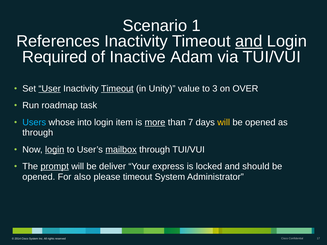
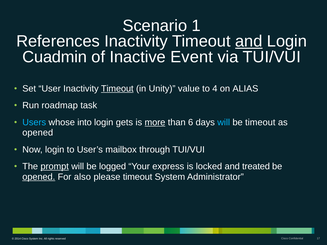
Required: Required -> Cuadmin (55, 57)
Adam: Adam -> Event (192, 57)
User underline: present -> none (50, 89)
3: 3 -> 4 (215, 89)
OVER: OVER -> ALIAS (245, 89)
item: item -> gets (124, 122)
7: 7 -> 6 (191, 122)
will colour: yellow -> light blue (224, 122)
opened: opened -> timeout (260, 122)
through: through -> opened (38, 133)
login underline: present -> none (55, 150)
mailbox underline: present -> none (121, 150)
deliver: deliver -> logged (113, 167)
should: should -> treated (256, 167)
opened underline: none -> present (39, 177)
